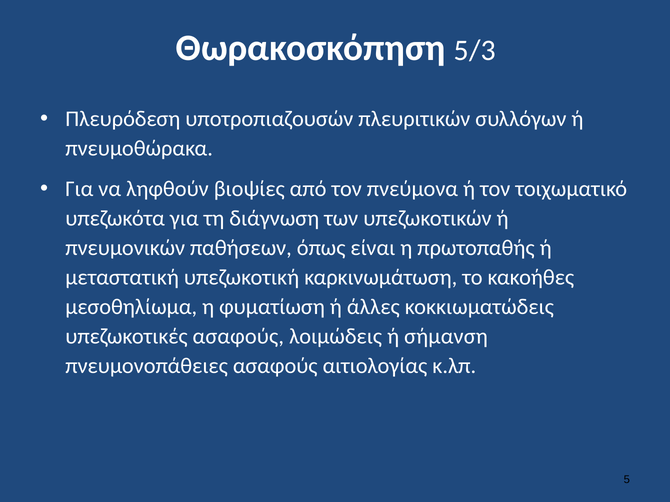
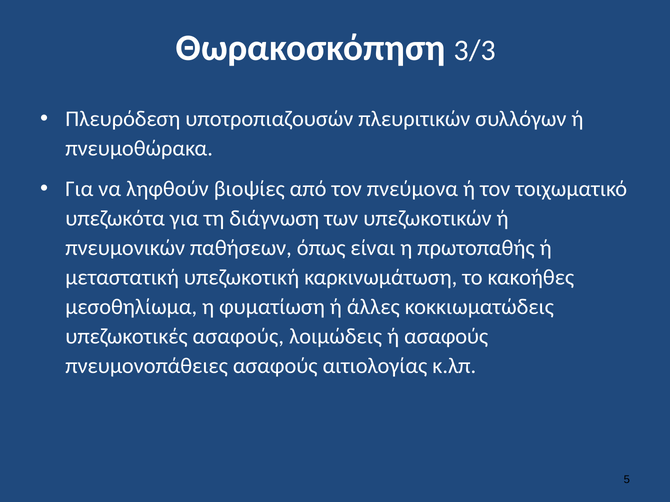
5/3: 5/3 -> 3/3 (475, 51)
ή σήμανση: σήμανση -> ασαφούς (446, 337)
